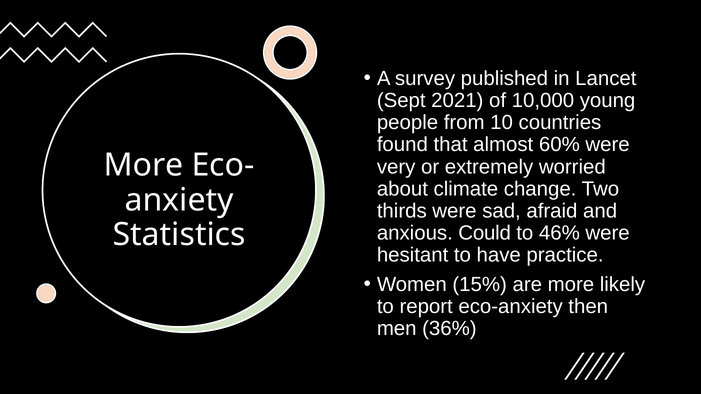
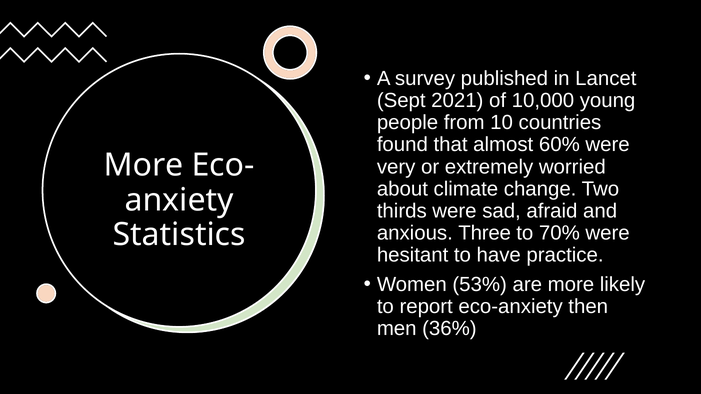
Could: Could -> Three (485, 233)
46%: 46% -> 70% (559, 233)
15%: 15% -> 53% (480, 285)
